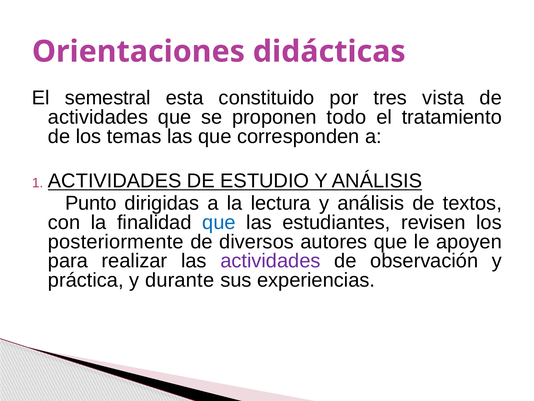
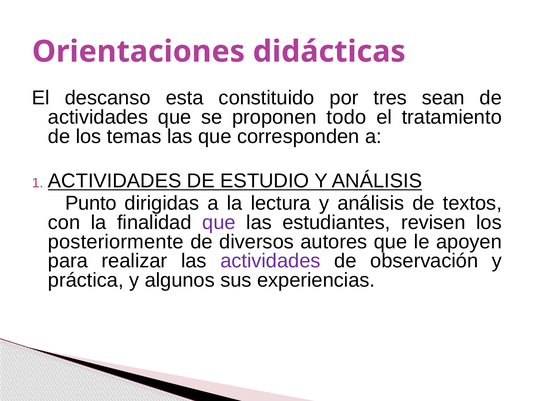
semestral: semestral -> descanso (108, 98)
vista: vista -> sean (443, 98)
que colour: blue -> purple (219, 222)
durante: durante -> algunos (180, 280)
